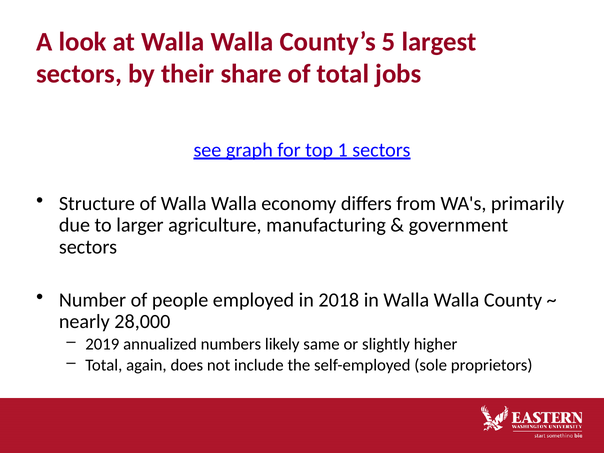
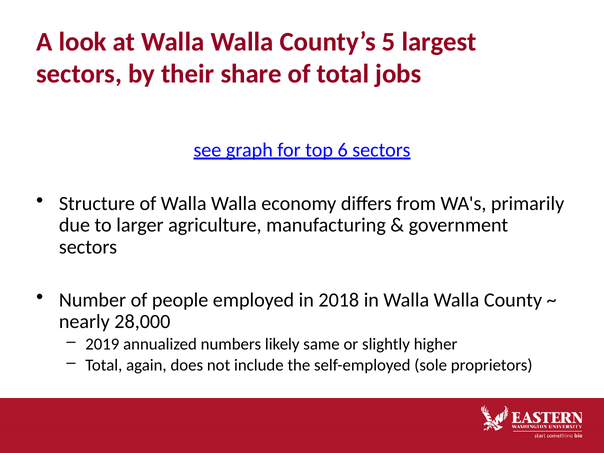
1: 1 -> 6 (343, 150)
